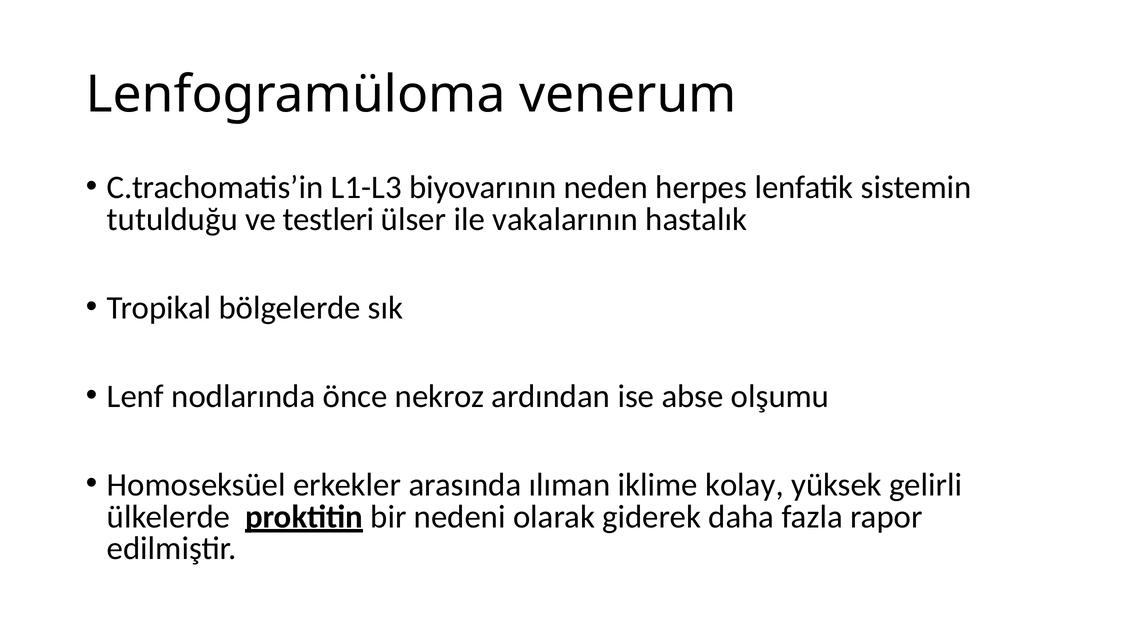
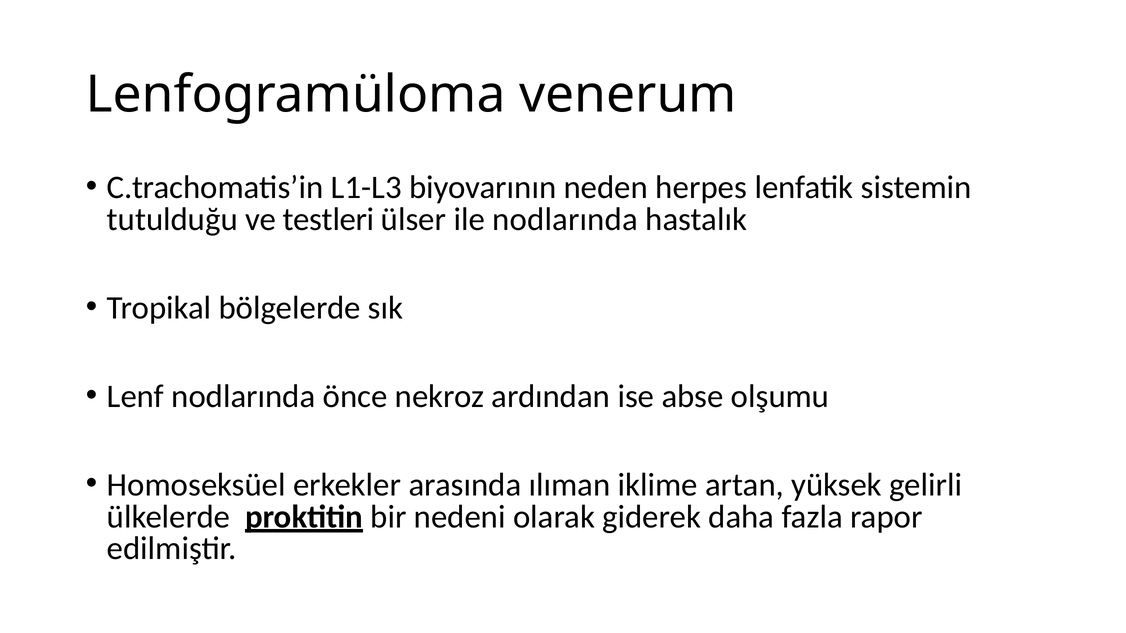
ile vakalarının: vakalarının -> nodlarında (565, 219)
kolay: kolay -> artan (744, 485)
